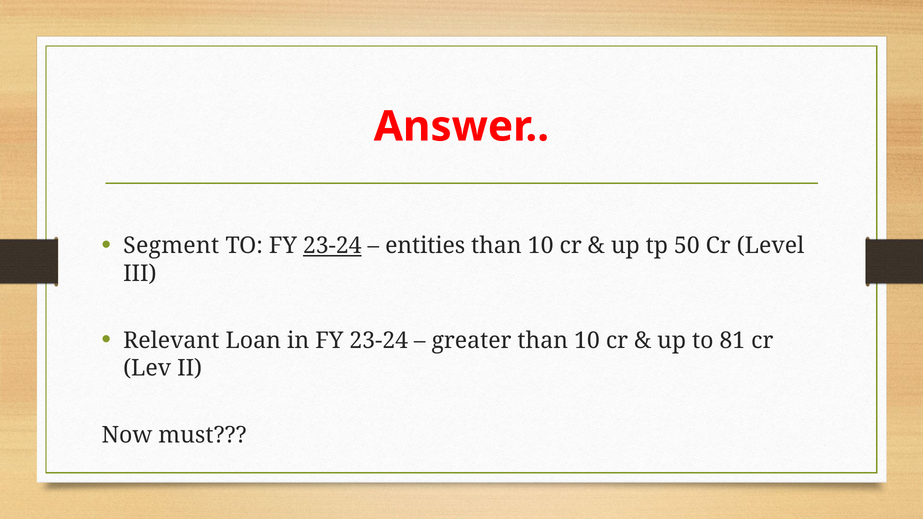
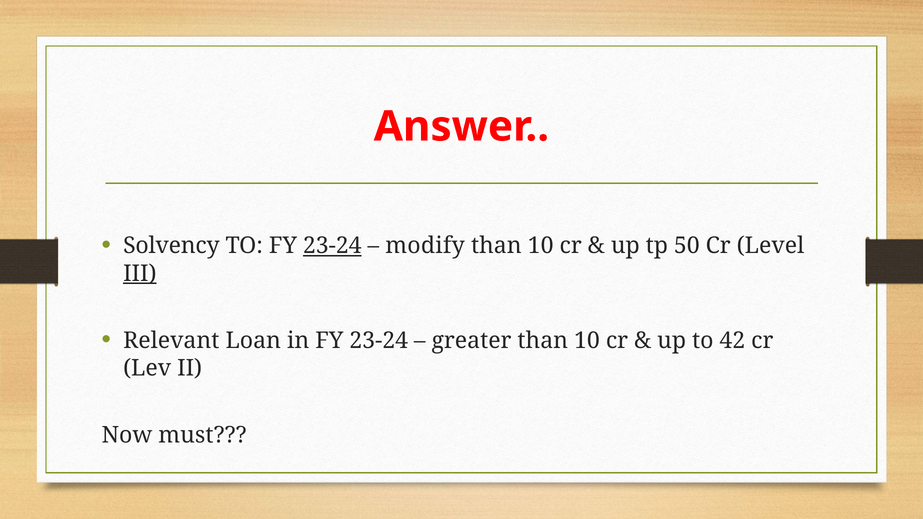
Segment: Segment -> Solvency (171, 246)
entities: entities -> modify (425, 246)
III underline: none -> present (140, 274)
81: 81 -> 42 (732, 341)
